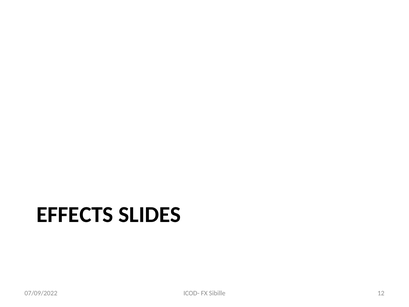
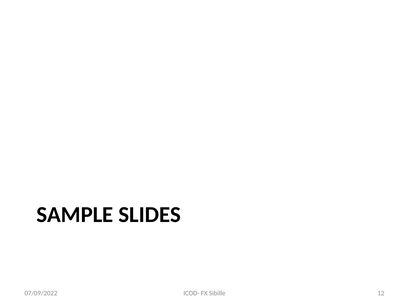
EFFECTS: EFFECTS -> SAMPLE (75, 214)
